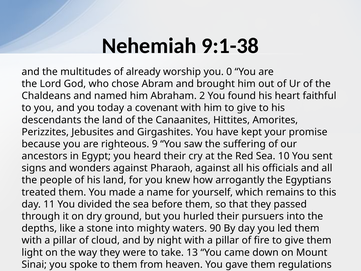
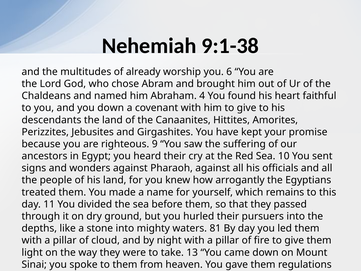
0: 0 -> 6 (229, 72)
2: 2 -> 4 (202, 96)
you today: today -> down (111, 108)
90: 90 -> 81 (215, 228)
